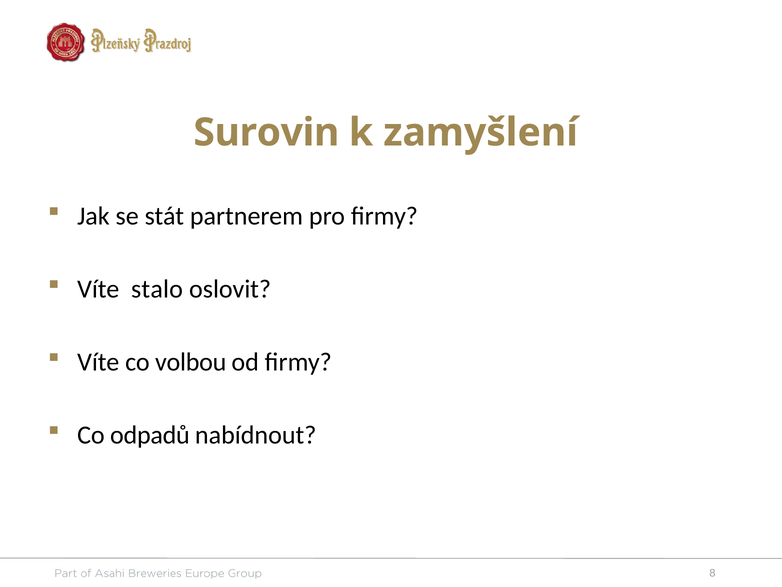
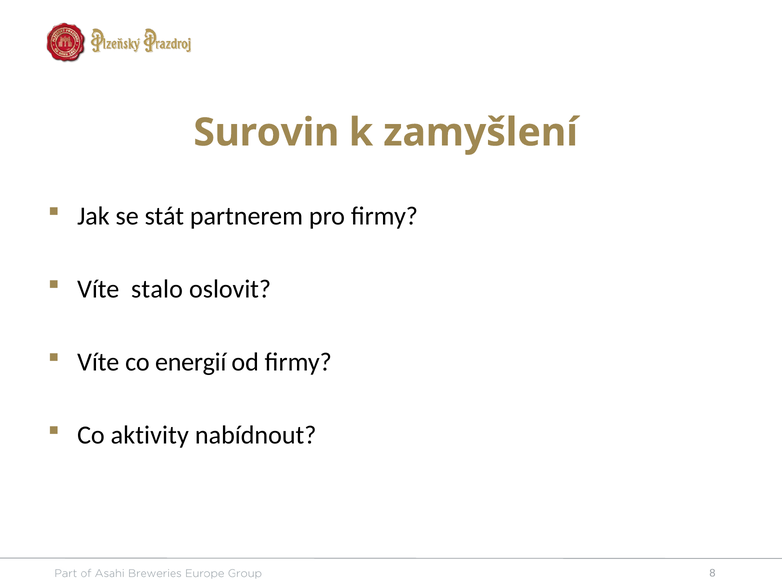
volbou: volbou -> energií (191, 362)
odpadů: odpadů -> aktivity (150, 435)
